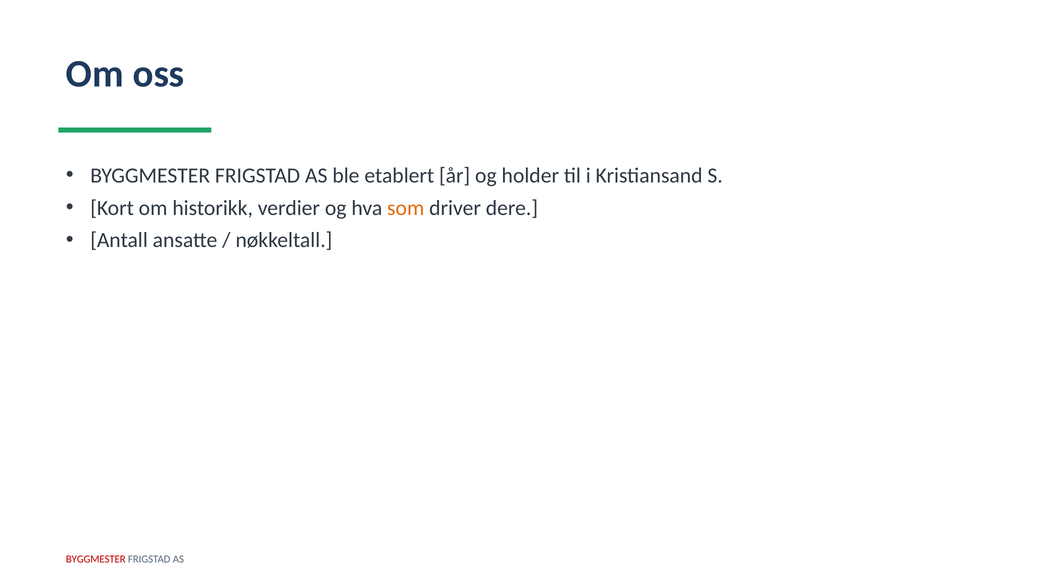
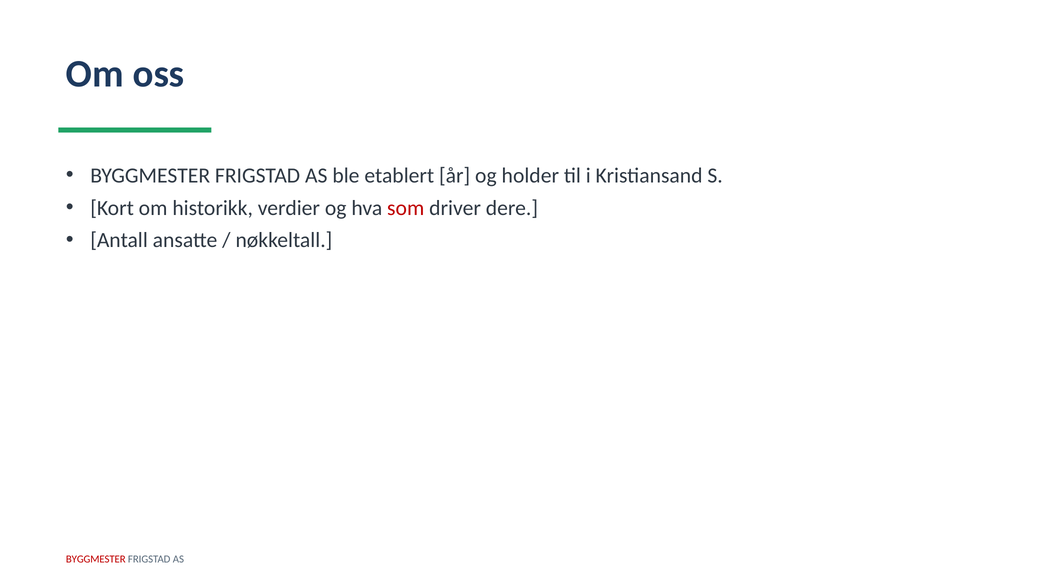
som colour: orange -> red (406, 208)
